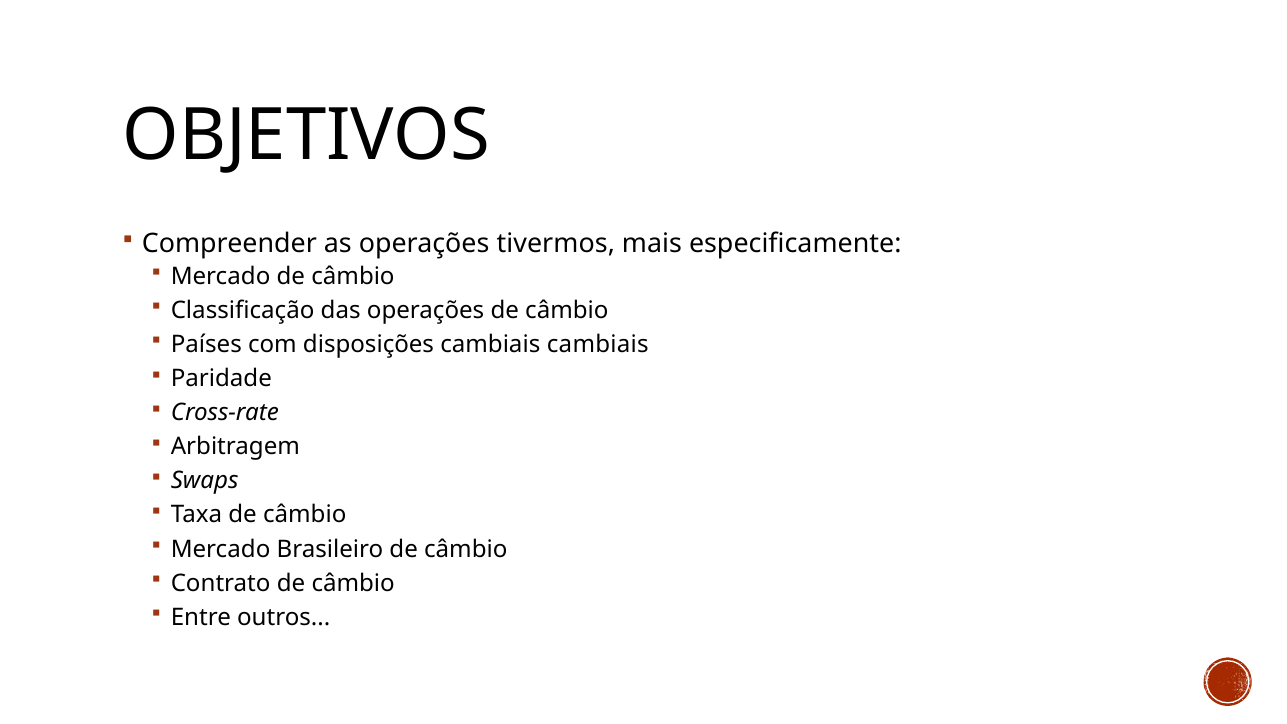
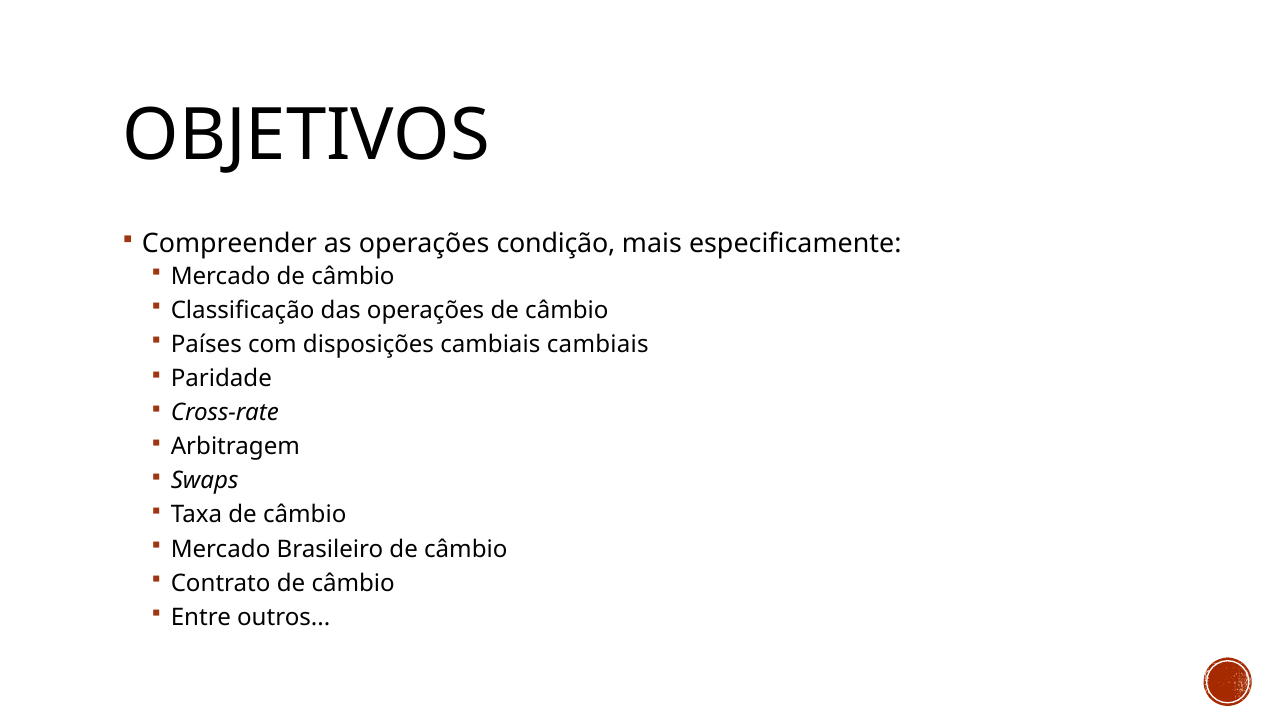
tivermos: tivermos -> condição (556, 243)
